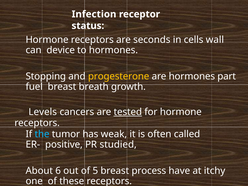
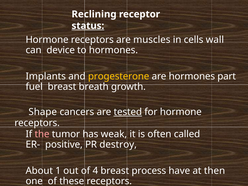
Infection: Infection -> Reclining (94, 14)
status underline: none -> present (88, 26)
seconds: seconds -> muscles (152, 40)
Stopping: Stopping -> Implants (46, 76)
Levels: Levels -> Shape (43, 112)
the colour: light blue -> pink (42, 134)
studied: studied -> destroy (118, 145)
6: 6 -> 1 (58, 171)
5: 5 -> 4 (95, 171)
itchy: itchy -> then (215, 171)
